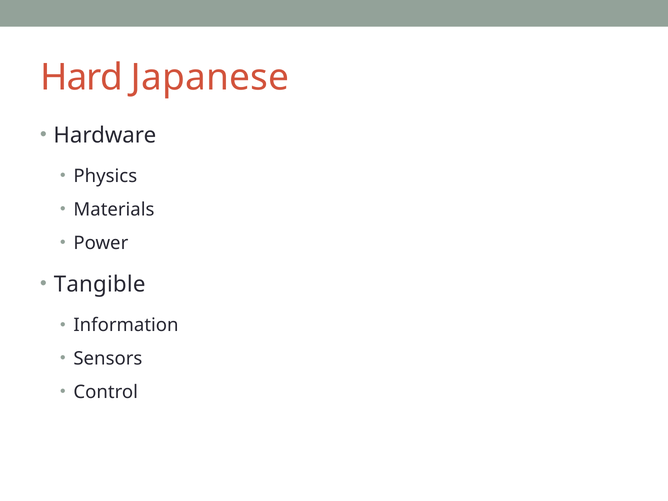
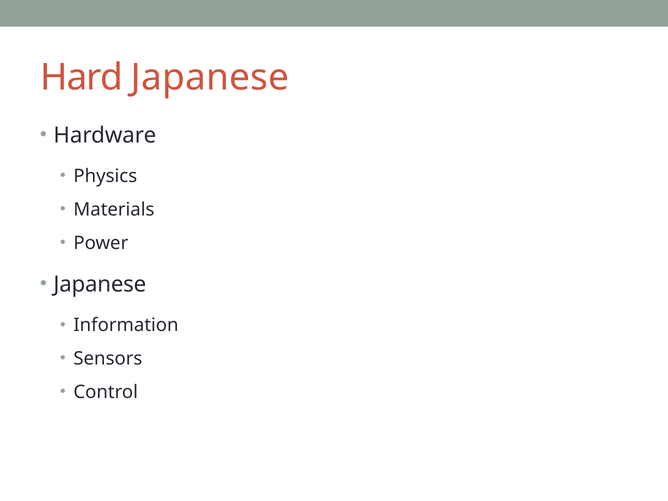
Tangible: Tangible -> Japanese (100, 284)
